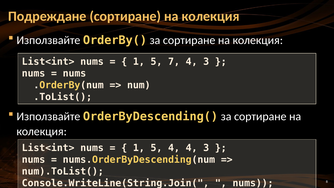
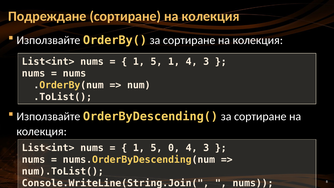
5 7: 7 -> 1 (174, 62)
5 4: 4 -> 0 (174, 148)
